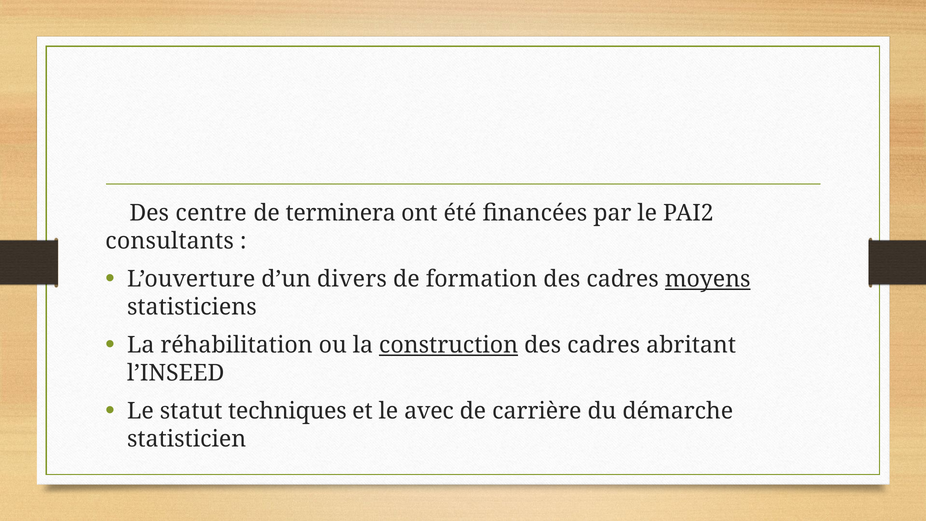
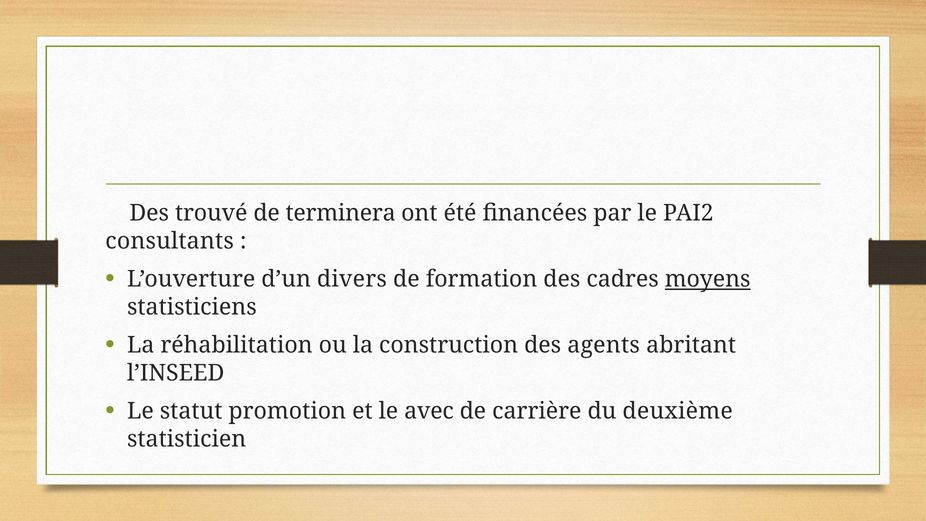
centre: centre -> trouvé (211, 213)
construction underline: present -> none (449, 345)
cadres: cadres -> agents (604, 345)
techniques: techniques -> promotion (287, 411)
démarche: démarche -> deuxième (678, 411)
